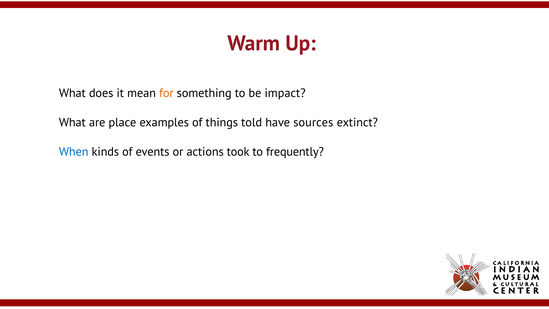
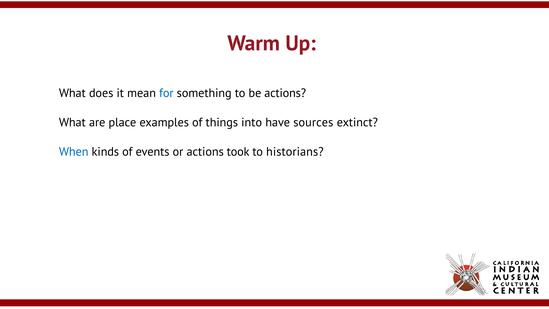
for colour: orange -> blue (166, 93)
be impact: impact -> actions (285, 93)
told: told -> into (252, 122)
frequently: frequently -> historians (295, 152)
